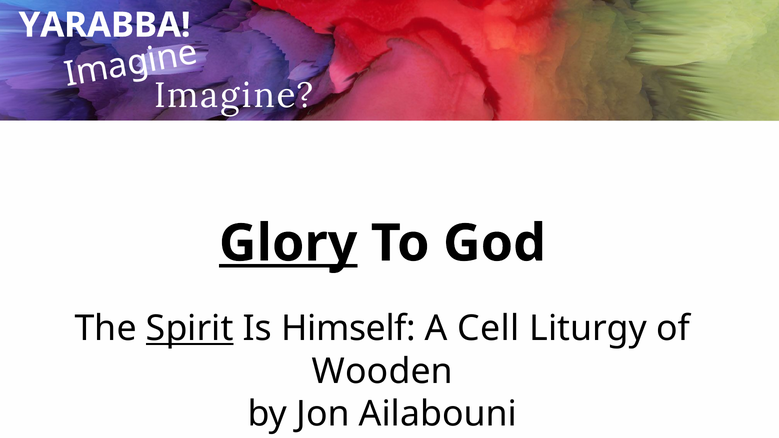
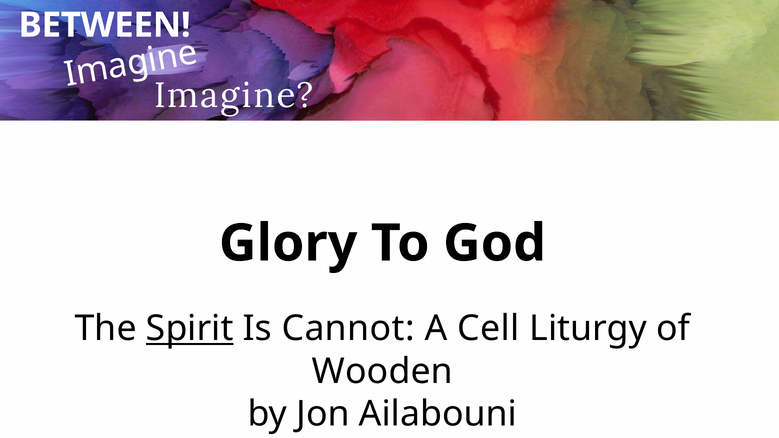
YARABBA: YARABBA -> BETWEEN (105, 25)
Glory underline: present -> none (288, 244)
Himself: Himself -> Cannot (348, 329)
